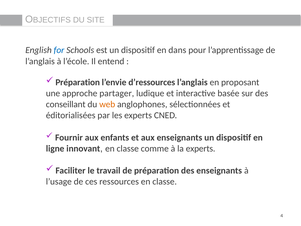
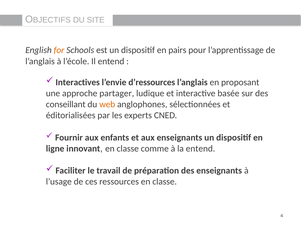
for colour: blue -> orange (59, 50)
dans: dans -> pairs (177, 50)
Préparation: Préparation -> Interactives (78, 82)
la experts: experts -> entend (200, 148)
